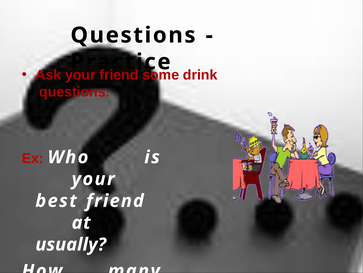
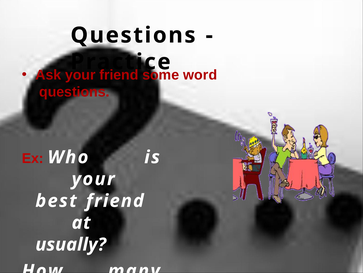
drink: drink -> word (200, 75)
